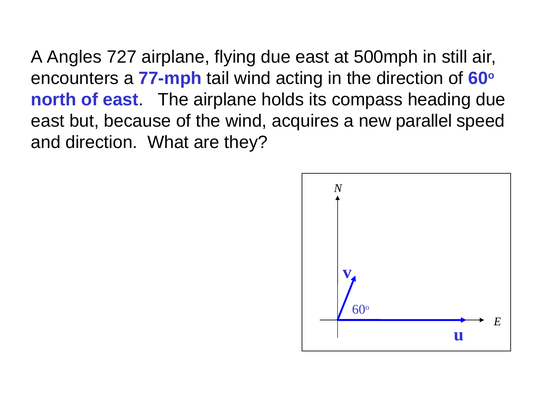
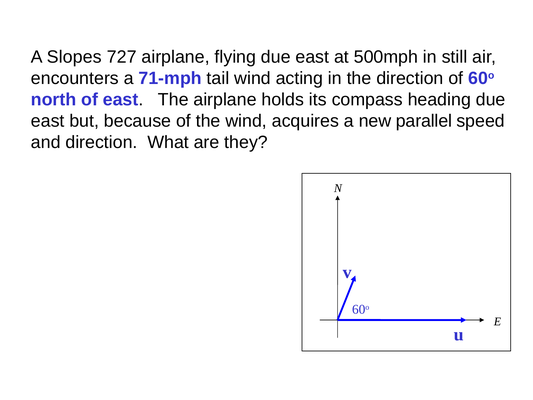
Angles: Angles -> Slopes (74, 57)
77-mph: 77-mph -> 71-mph (170, 78)
